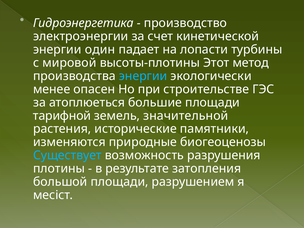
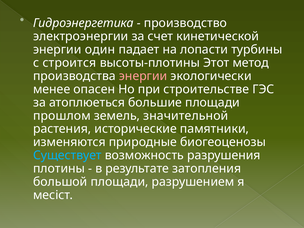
мировой: мировой -> строится (69, 63)
энергии colour: light blue -> pink (143, 76)
тарифной: тарифной -> прошлом (62, 116)
